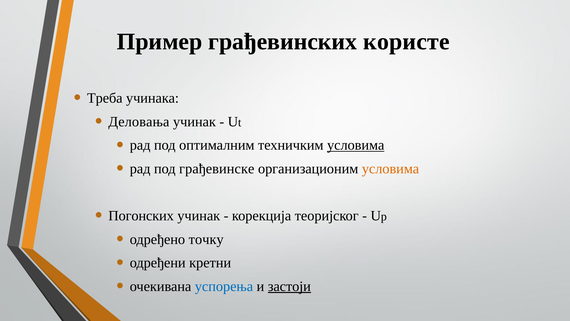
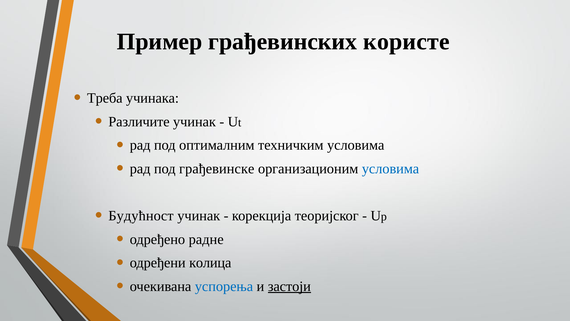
Деловања: Деловања -> Различите (139, 121)
условима underline: present -> none (356, 145)
условима colour: orange -> blue (391, 169)
Погонских: Погонских -> Будућност (141, 216)
точку: точку -> радне (206, 239)
кретни: кретни -> колица (210, 263)
